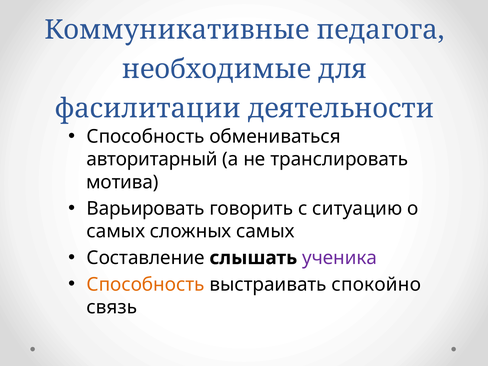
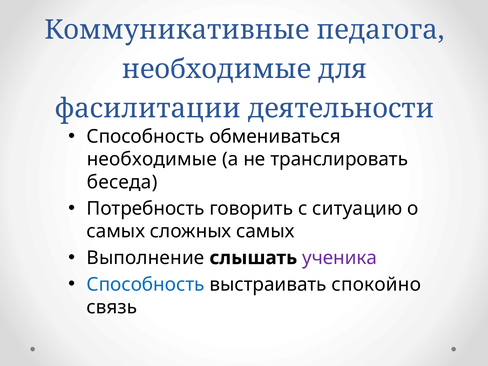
авторитарный: авторитарный -> необходимые (152, 159)
мотива: мотива -> беседа (122, 182)
Варьировать: Варьировать -> Потребность (146, 209)
Составление: Составление -> Выполнение (145, 258)
Способность colour: orange -> blue (146, 284)
